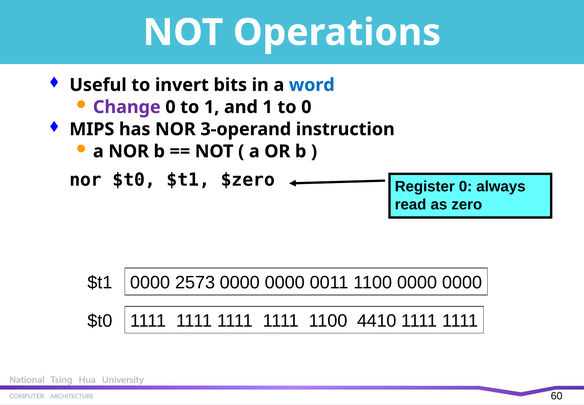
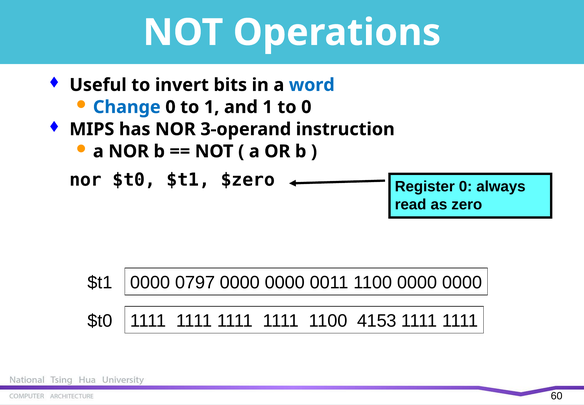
Change colour: purple -> blue (127, 107)
2573: 2573 -> 0797 (195, 282)
4410: 4410 -> 4153 (377, 320)
